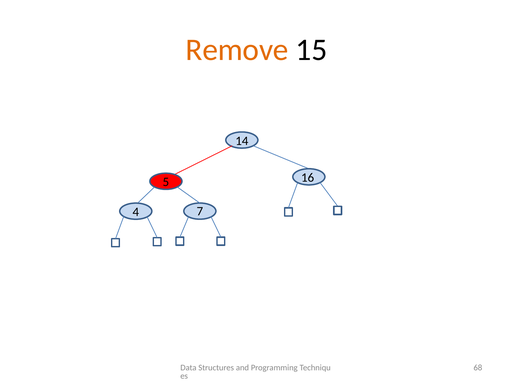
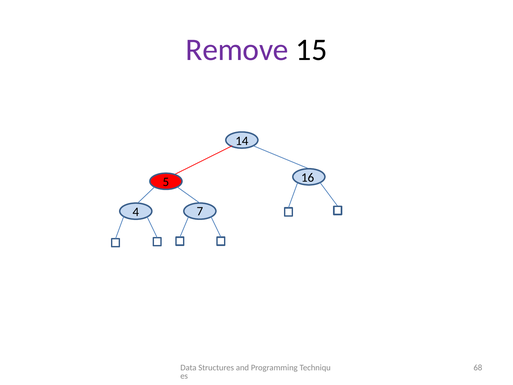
Remove colour: orange -> purple (237, 50)
